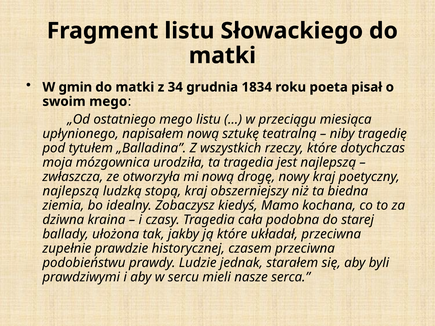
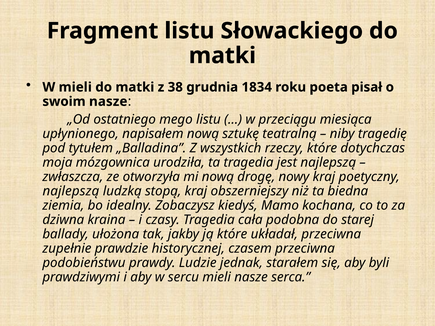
W gmin: gmin -> mieli (75, 87)
34: 34 -> 38 (175, 87)
swoim mego: mego -> nasze (108, 102)
